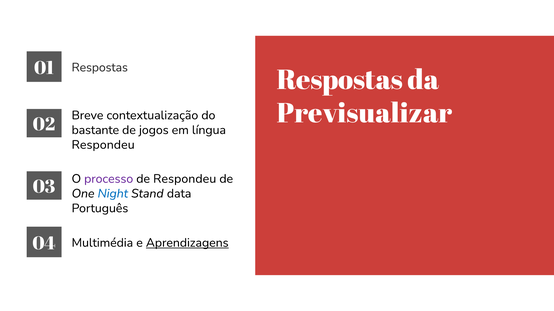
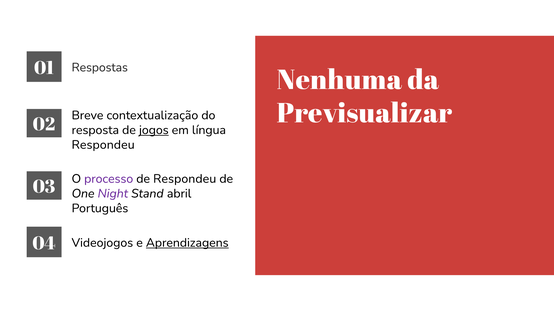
Respostas: Respostas -> Nenhuma (339, 80)
bastante: bastante -> resposta (95, 130)
jogos underline: none -> present (154, 130)
Night colour: blue -> purple (113, 194)
data: data -> abril (179, 194)
Multimédia: Multimédia -> Videojogos (102, 243)
